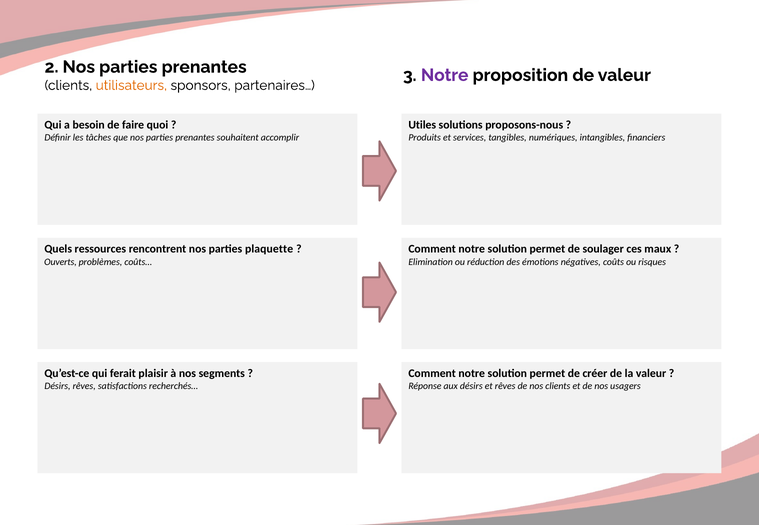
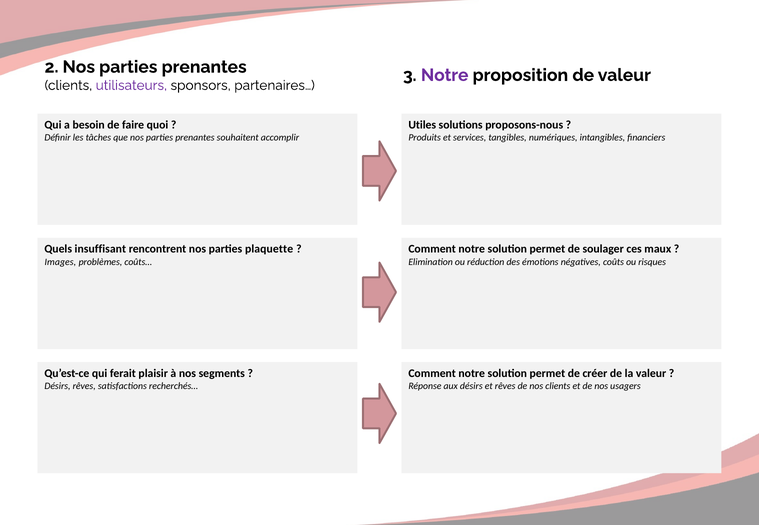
utilisateurs colour: orange -> purple (131, 85)
ressources: ressources -> insuffisant (100, 249)
Ouverts: Ouverts -> Images (60, 262)
